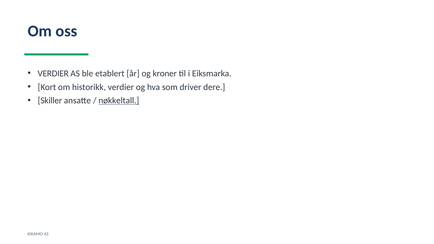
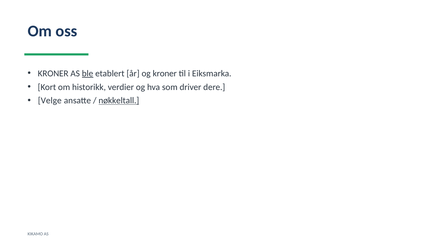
VERDIER: VERDIER -> KRONER (53, 74)
ble underline: none -> present (88, 74)
Skiller: Skiller -> Velge (50, 101)
